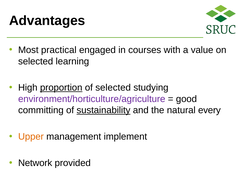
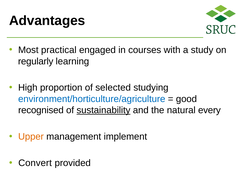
value: value -> study (202, 50)
selected: selected -> regularly (36, 61)
proportion underline: present -> none (61, 87)
environment/horticulture/agriculture colour: purple -> blue (92, 99)
committing: committing -> recognised (41, 110)
Network: Network -> Convert (35, 163)
